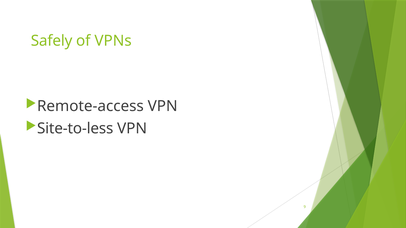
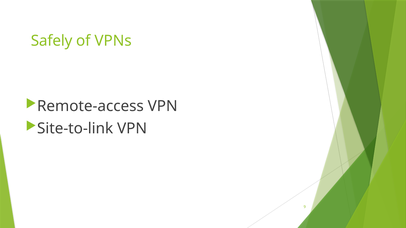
Site-to-less: Site-to-less -> Site-to-link (75, 129)
